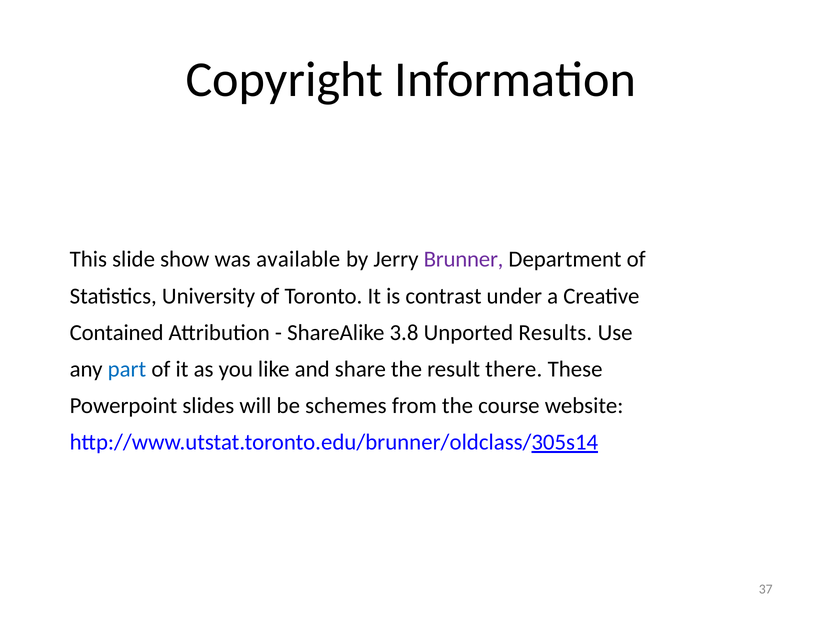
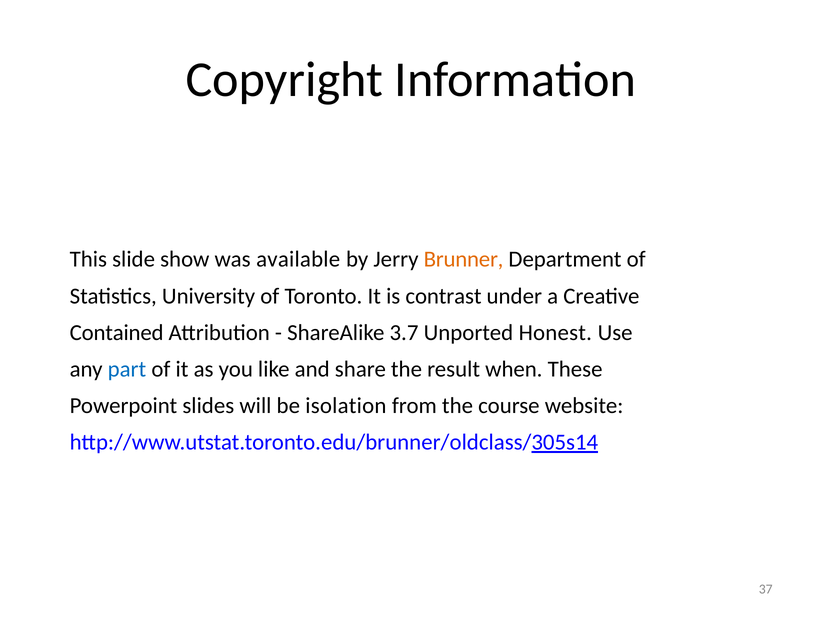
Brunner colour: purple -> orange (464, 259)
3.8: 3.8 -> 3.7 (404, 332)
Results: Results -> Honest (555, 332)
there: there -> when (514, 369)
schemes: schemes -> isolation (346, 405)
